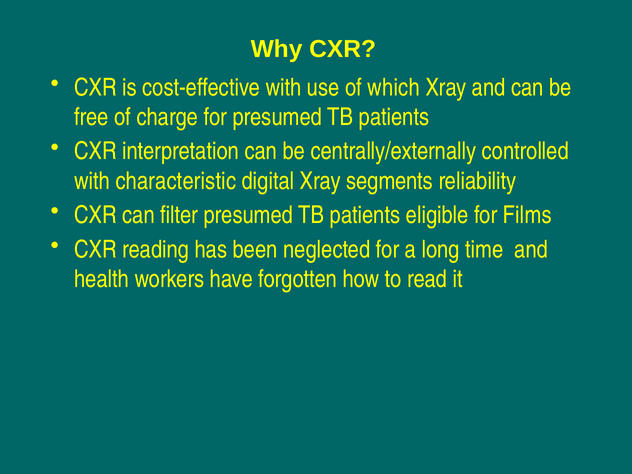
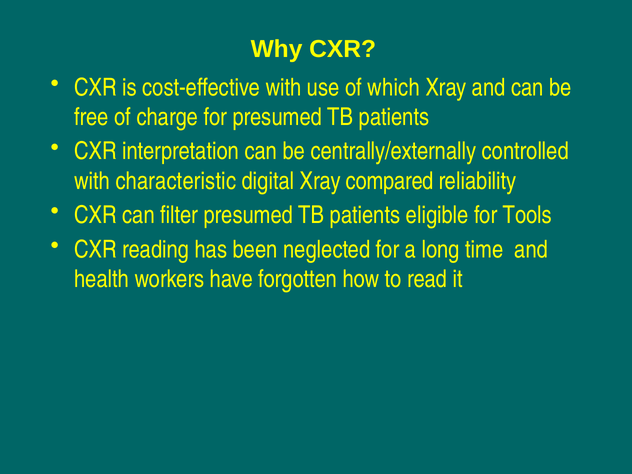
segments: segments -> compared (390, 181)
Films: Films -> Tools (527, 215)
